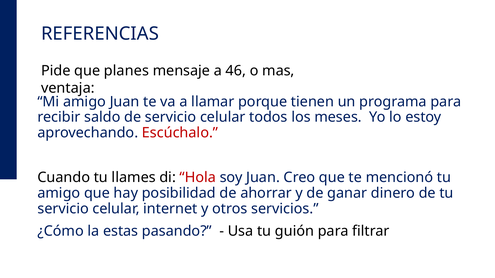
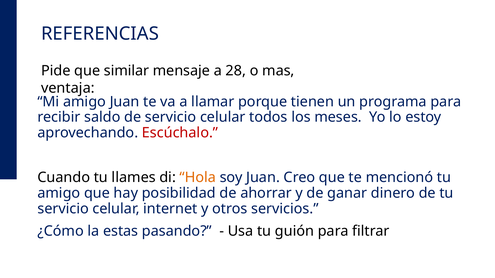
planes: planes -> similar (126, 71)
46: 46 -> 28 (236, 71)
Hola colour: red -> orange (198, 178)
